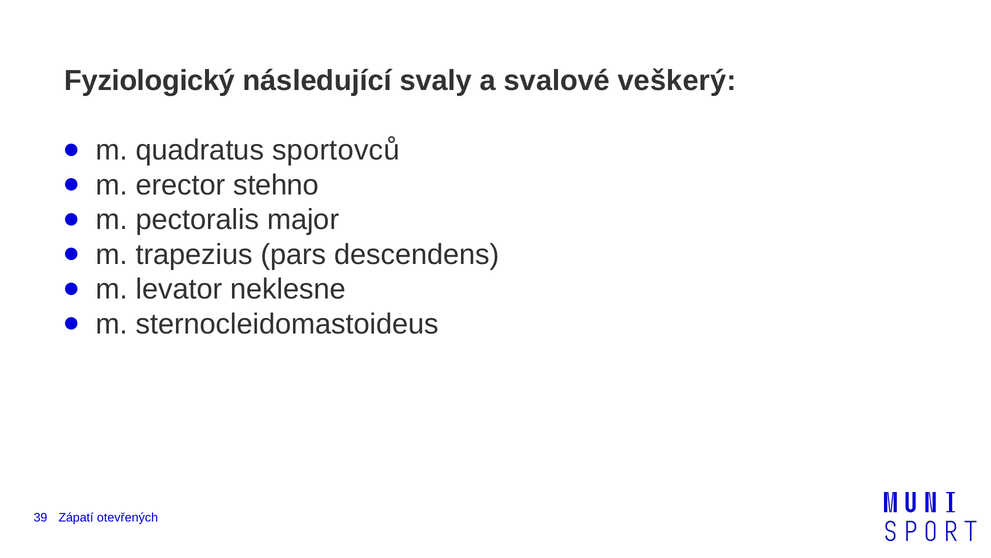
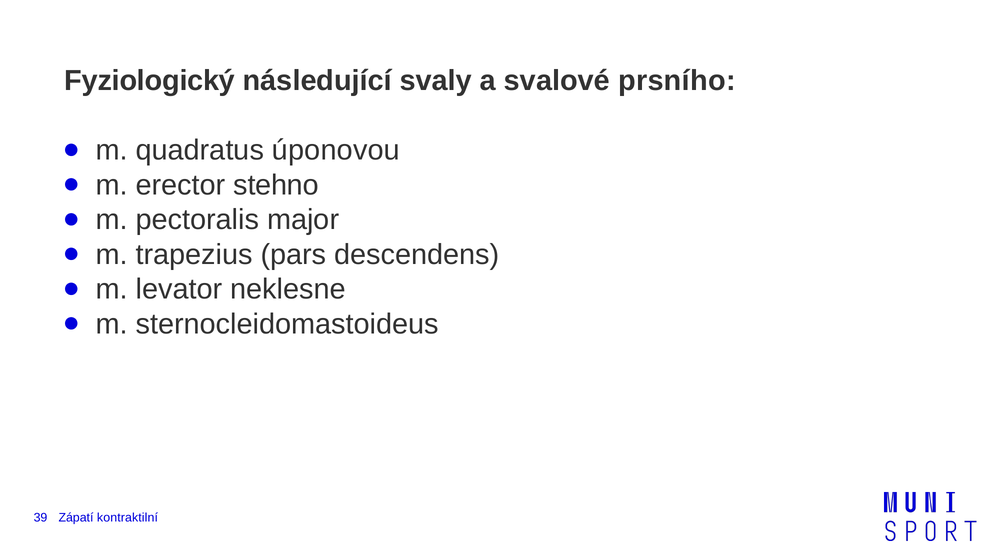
veškerý: veškerý -> prsního (677, 81)
sportovců: sportovců -> úponovou (336, 150)
otevřených: otevřených -> kontraktilní (127, 517)
